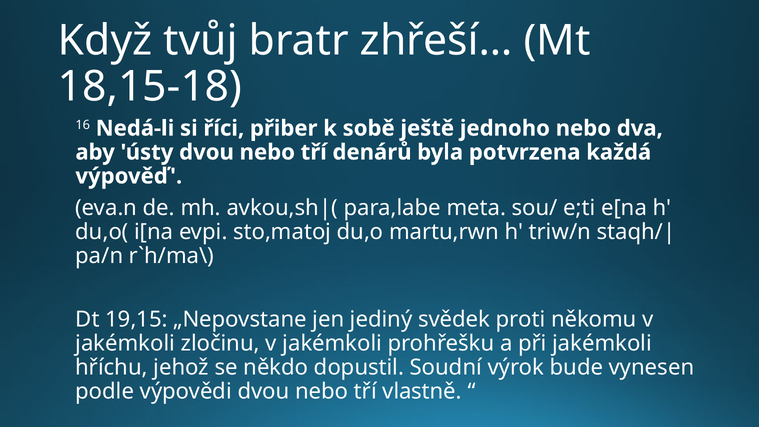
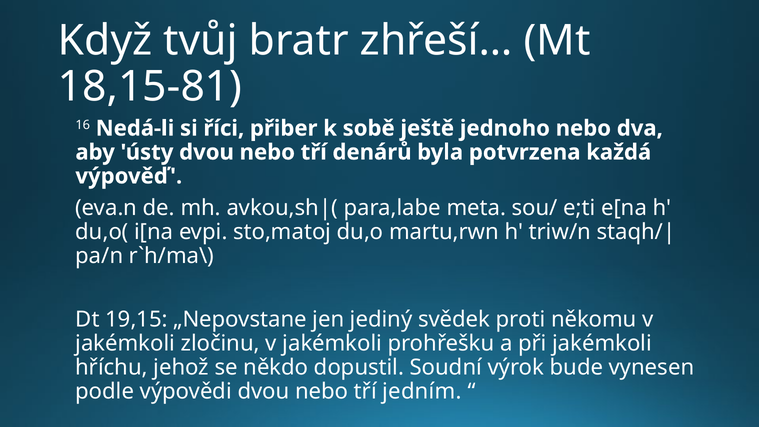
18,15-18: 18,15-18 -> 18,15-81 (150, 87)
vlastně: vlastně -> jedním (422, 391)
